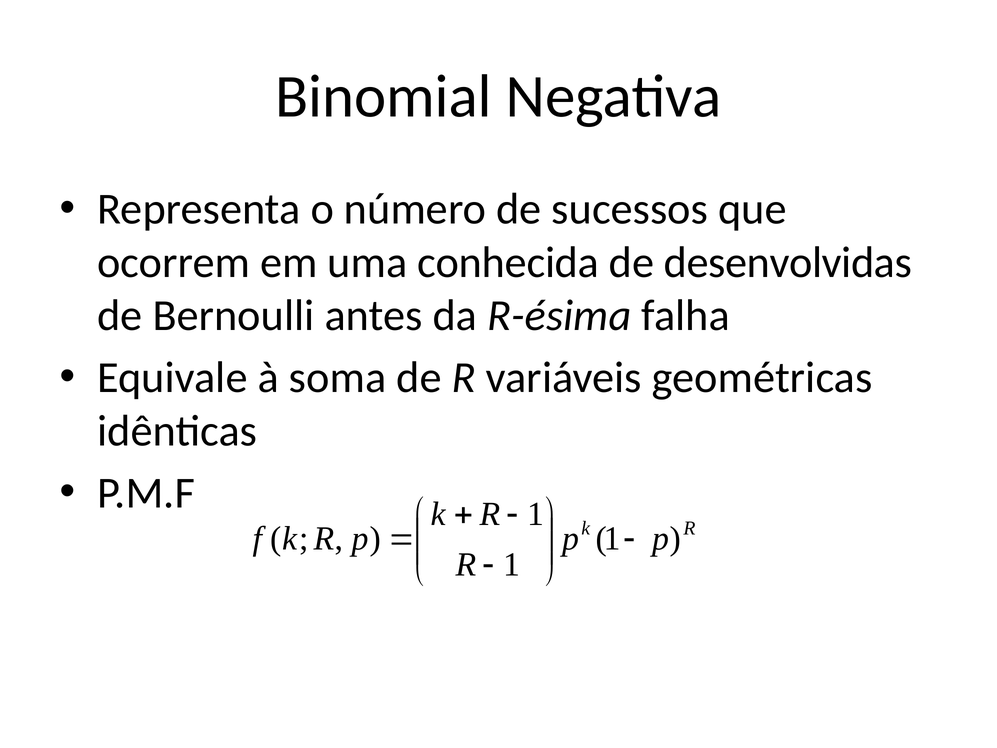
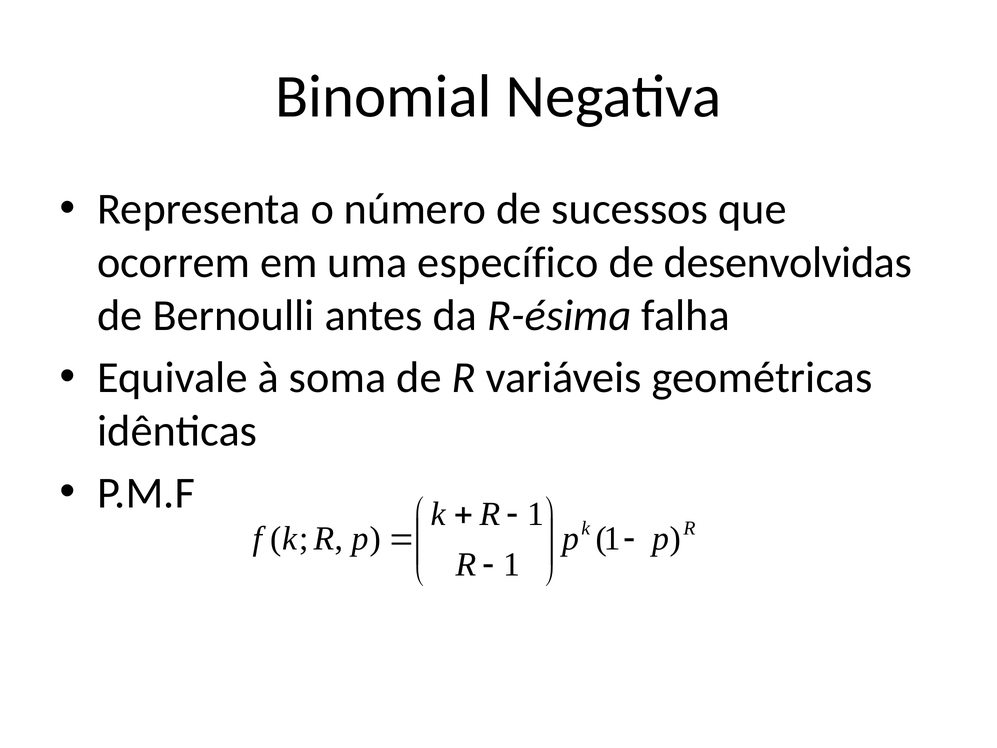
conhecida: conhecida -> específico (508, 262)
